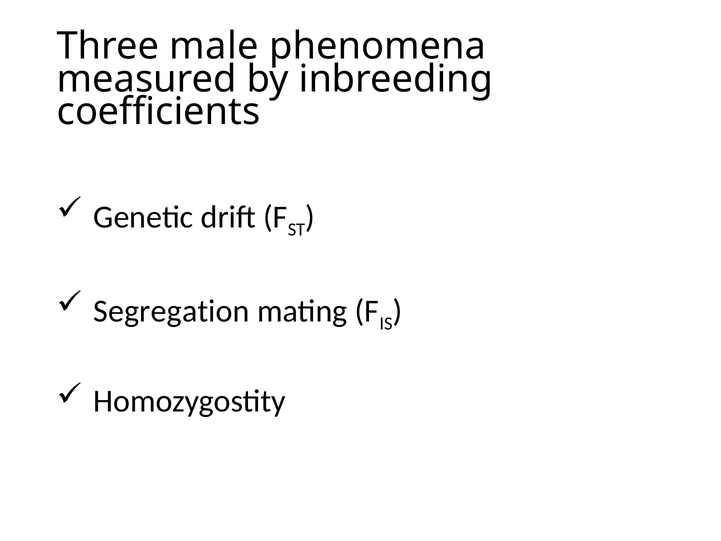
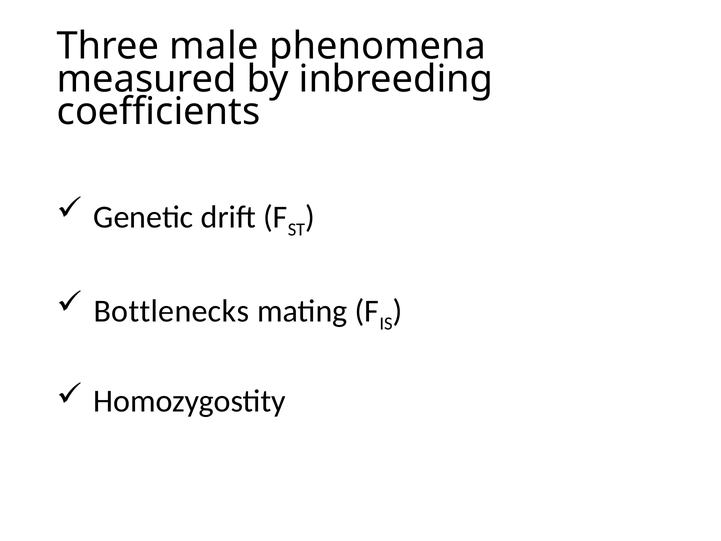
Segregation: Segregation -> Bottlenecks (171, 311)
